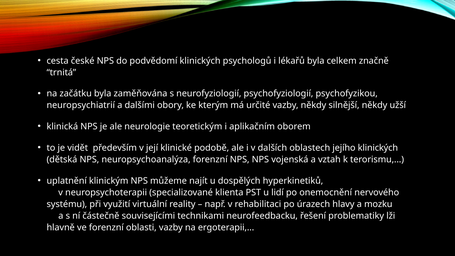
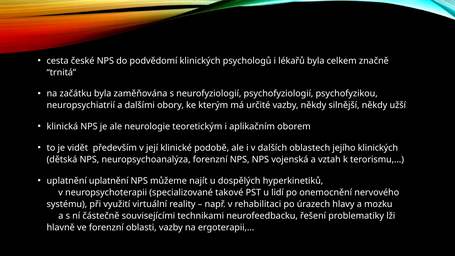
uplatnění klinickým: klinickým -> uplatnění (109, 181)
klienta: klienta -> takové (229, 192)
